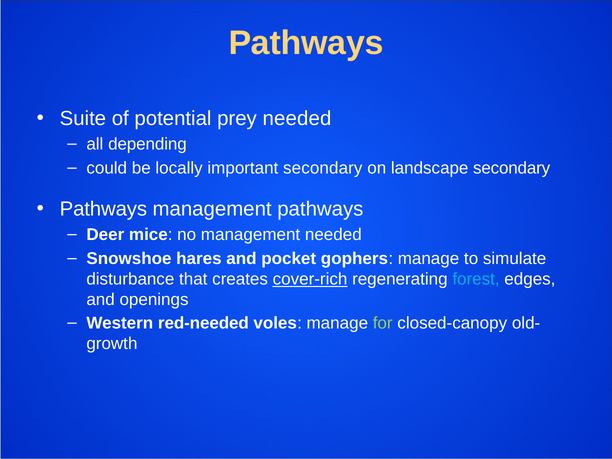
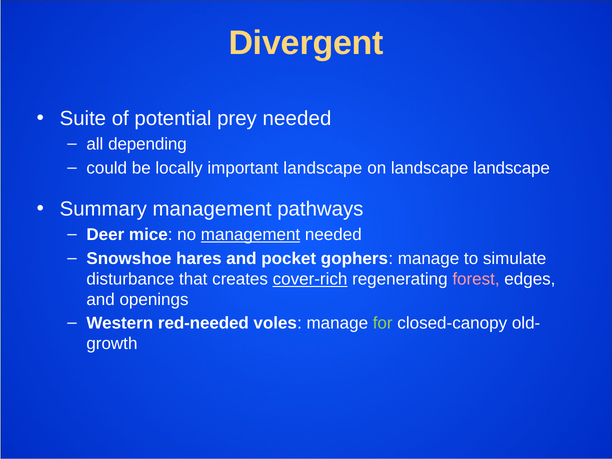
Pathways: Pathways -> Divergent (306, 43)
important secondary: secondary -> landscape (323, 168)
landscape secondary: secondary -> landscape (512, 168)
Pathways: Pathways -> Summary (103, 209)
management underline: none -> present (251, 235)
forest colour: light blue -> pink (476, 279)
